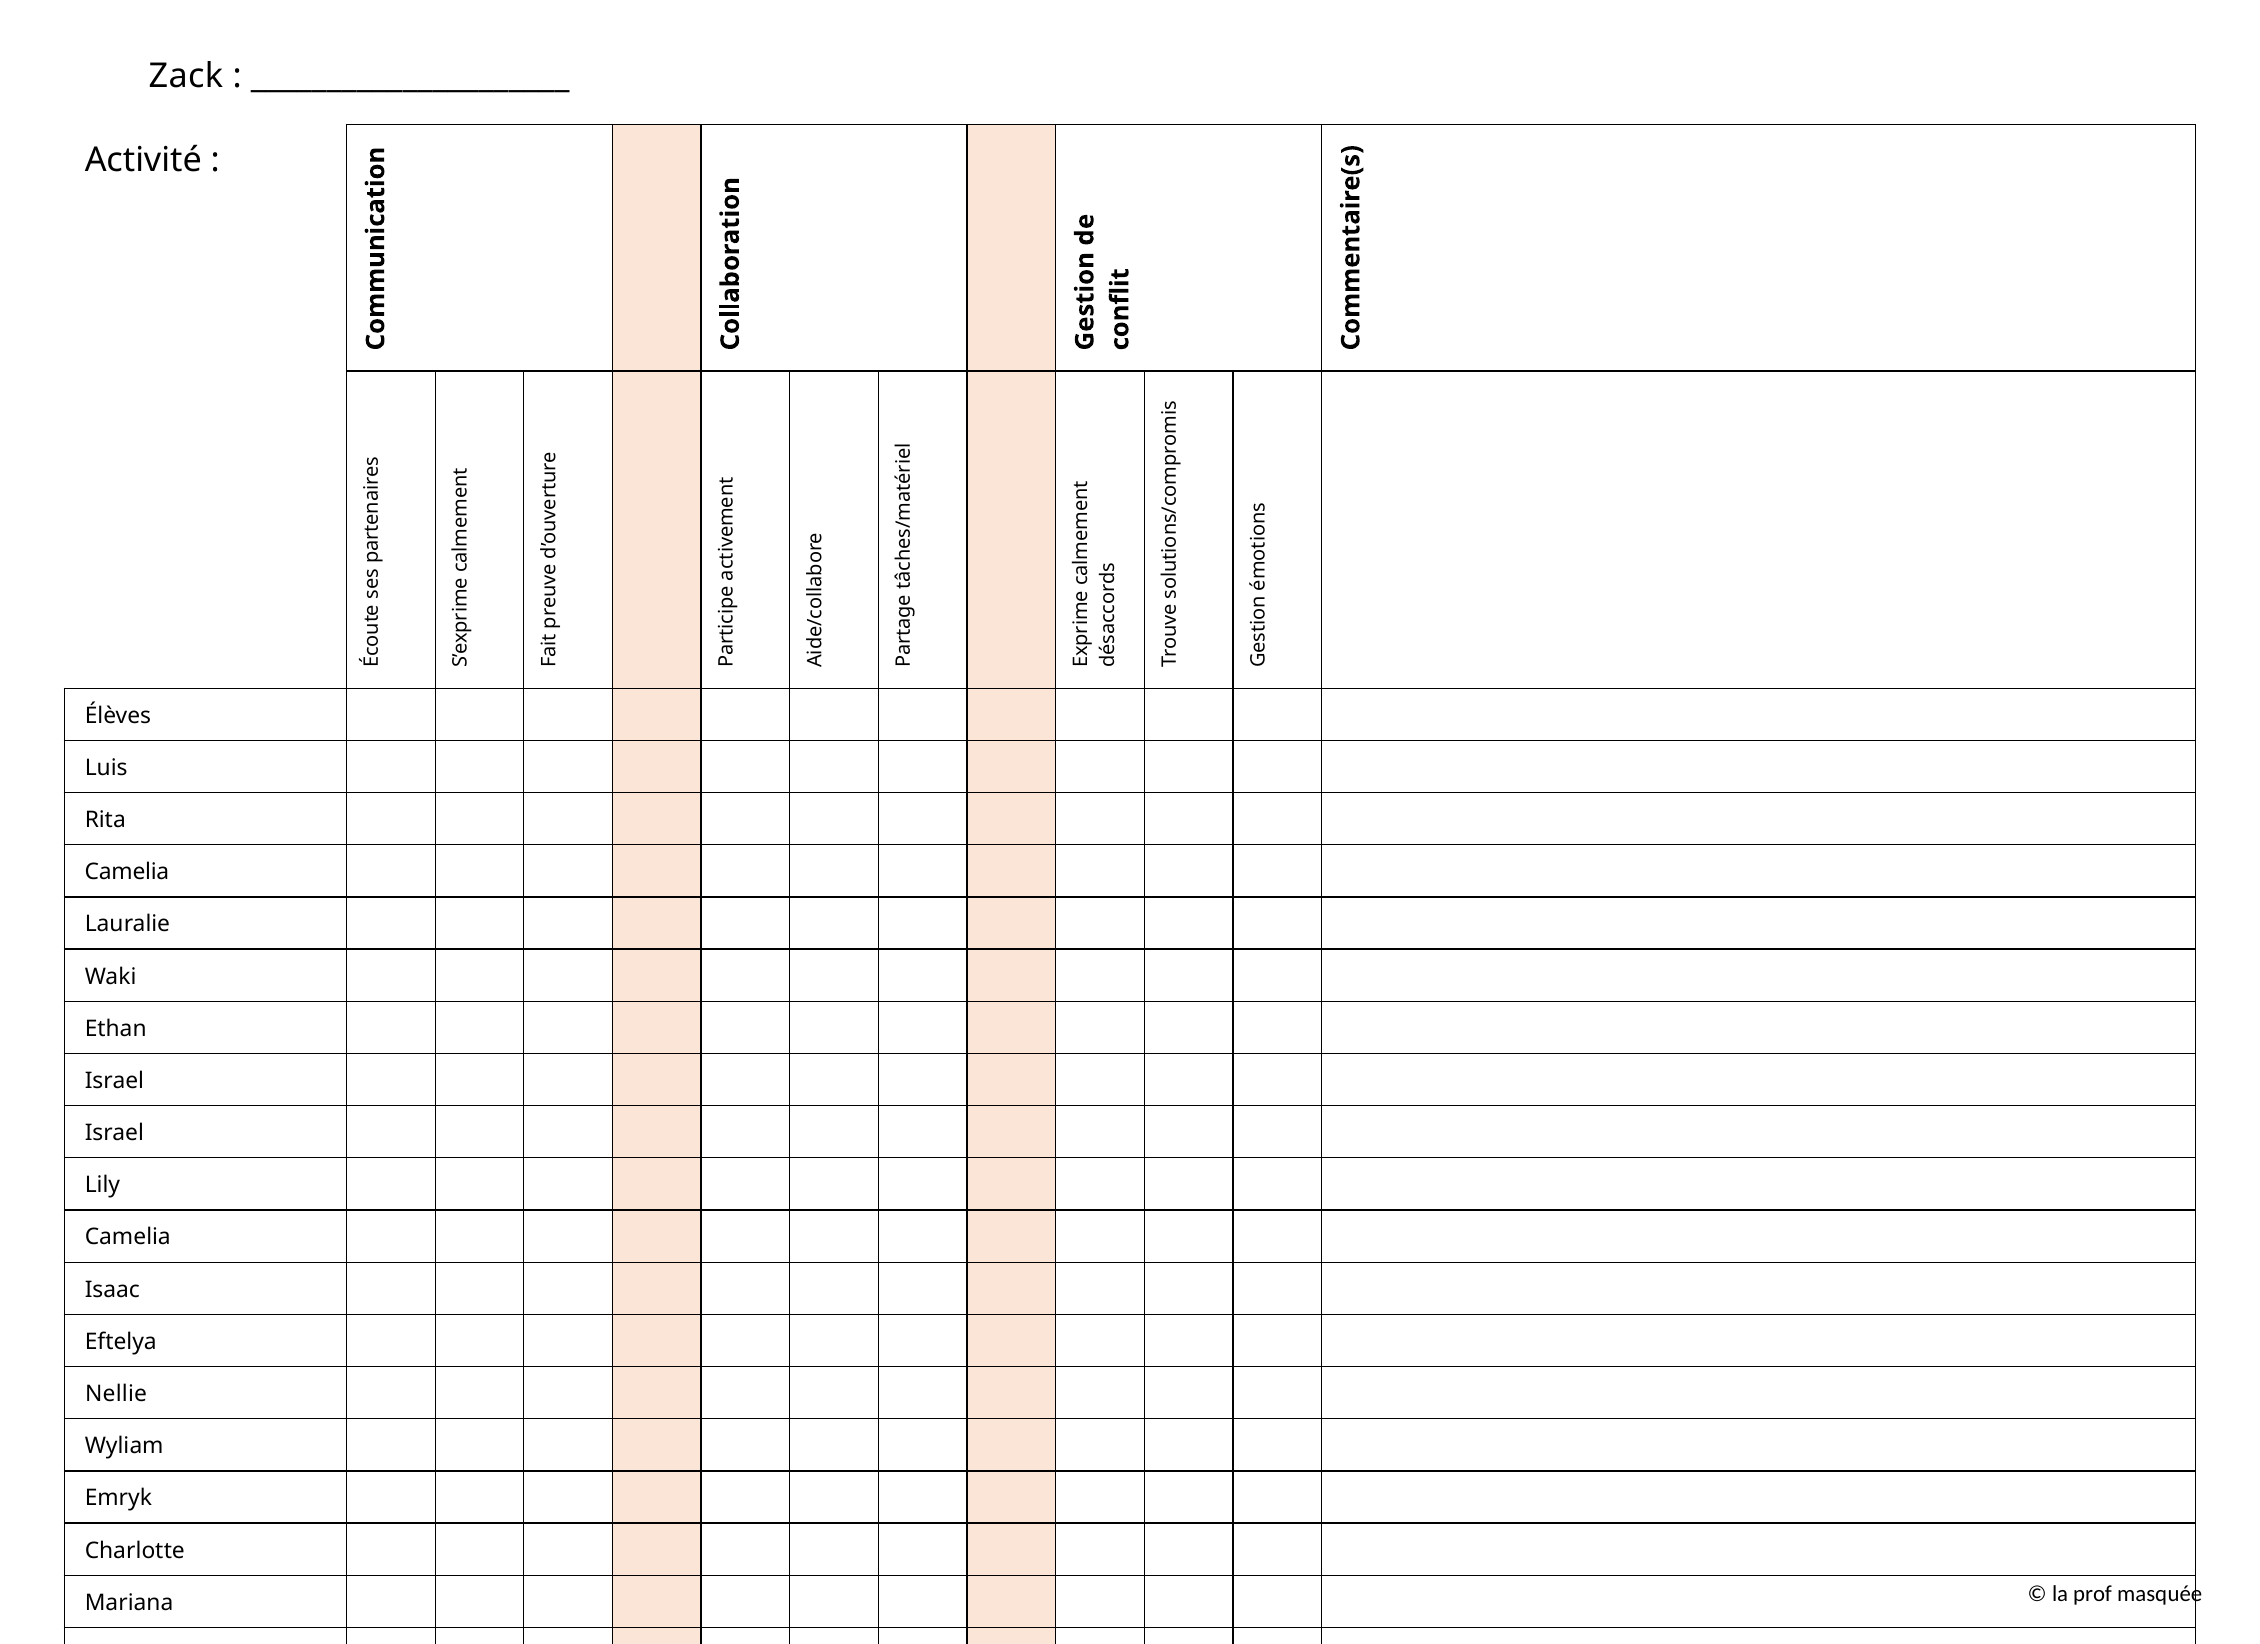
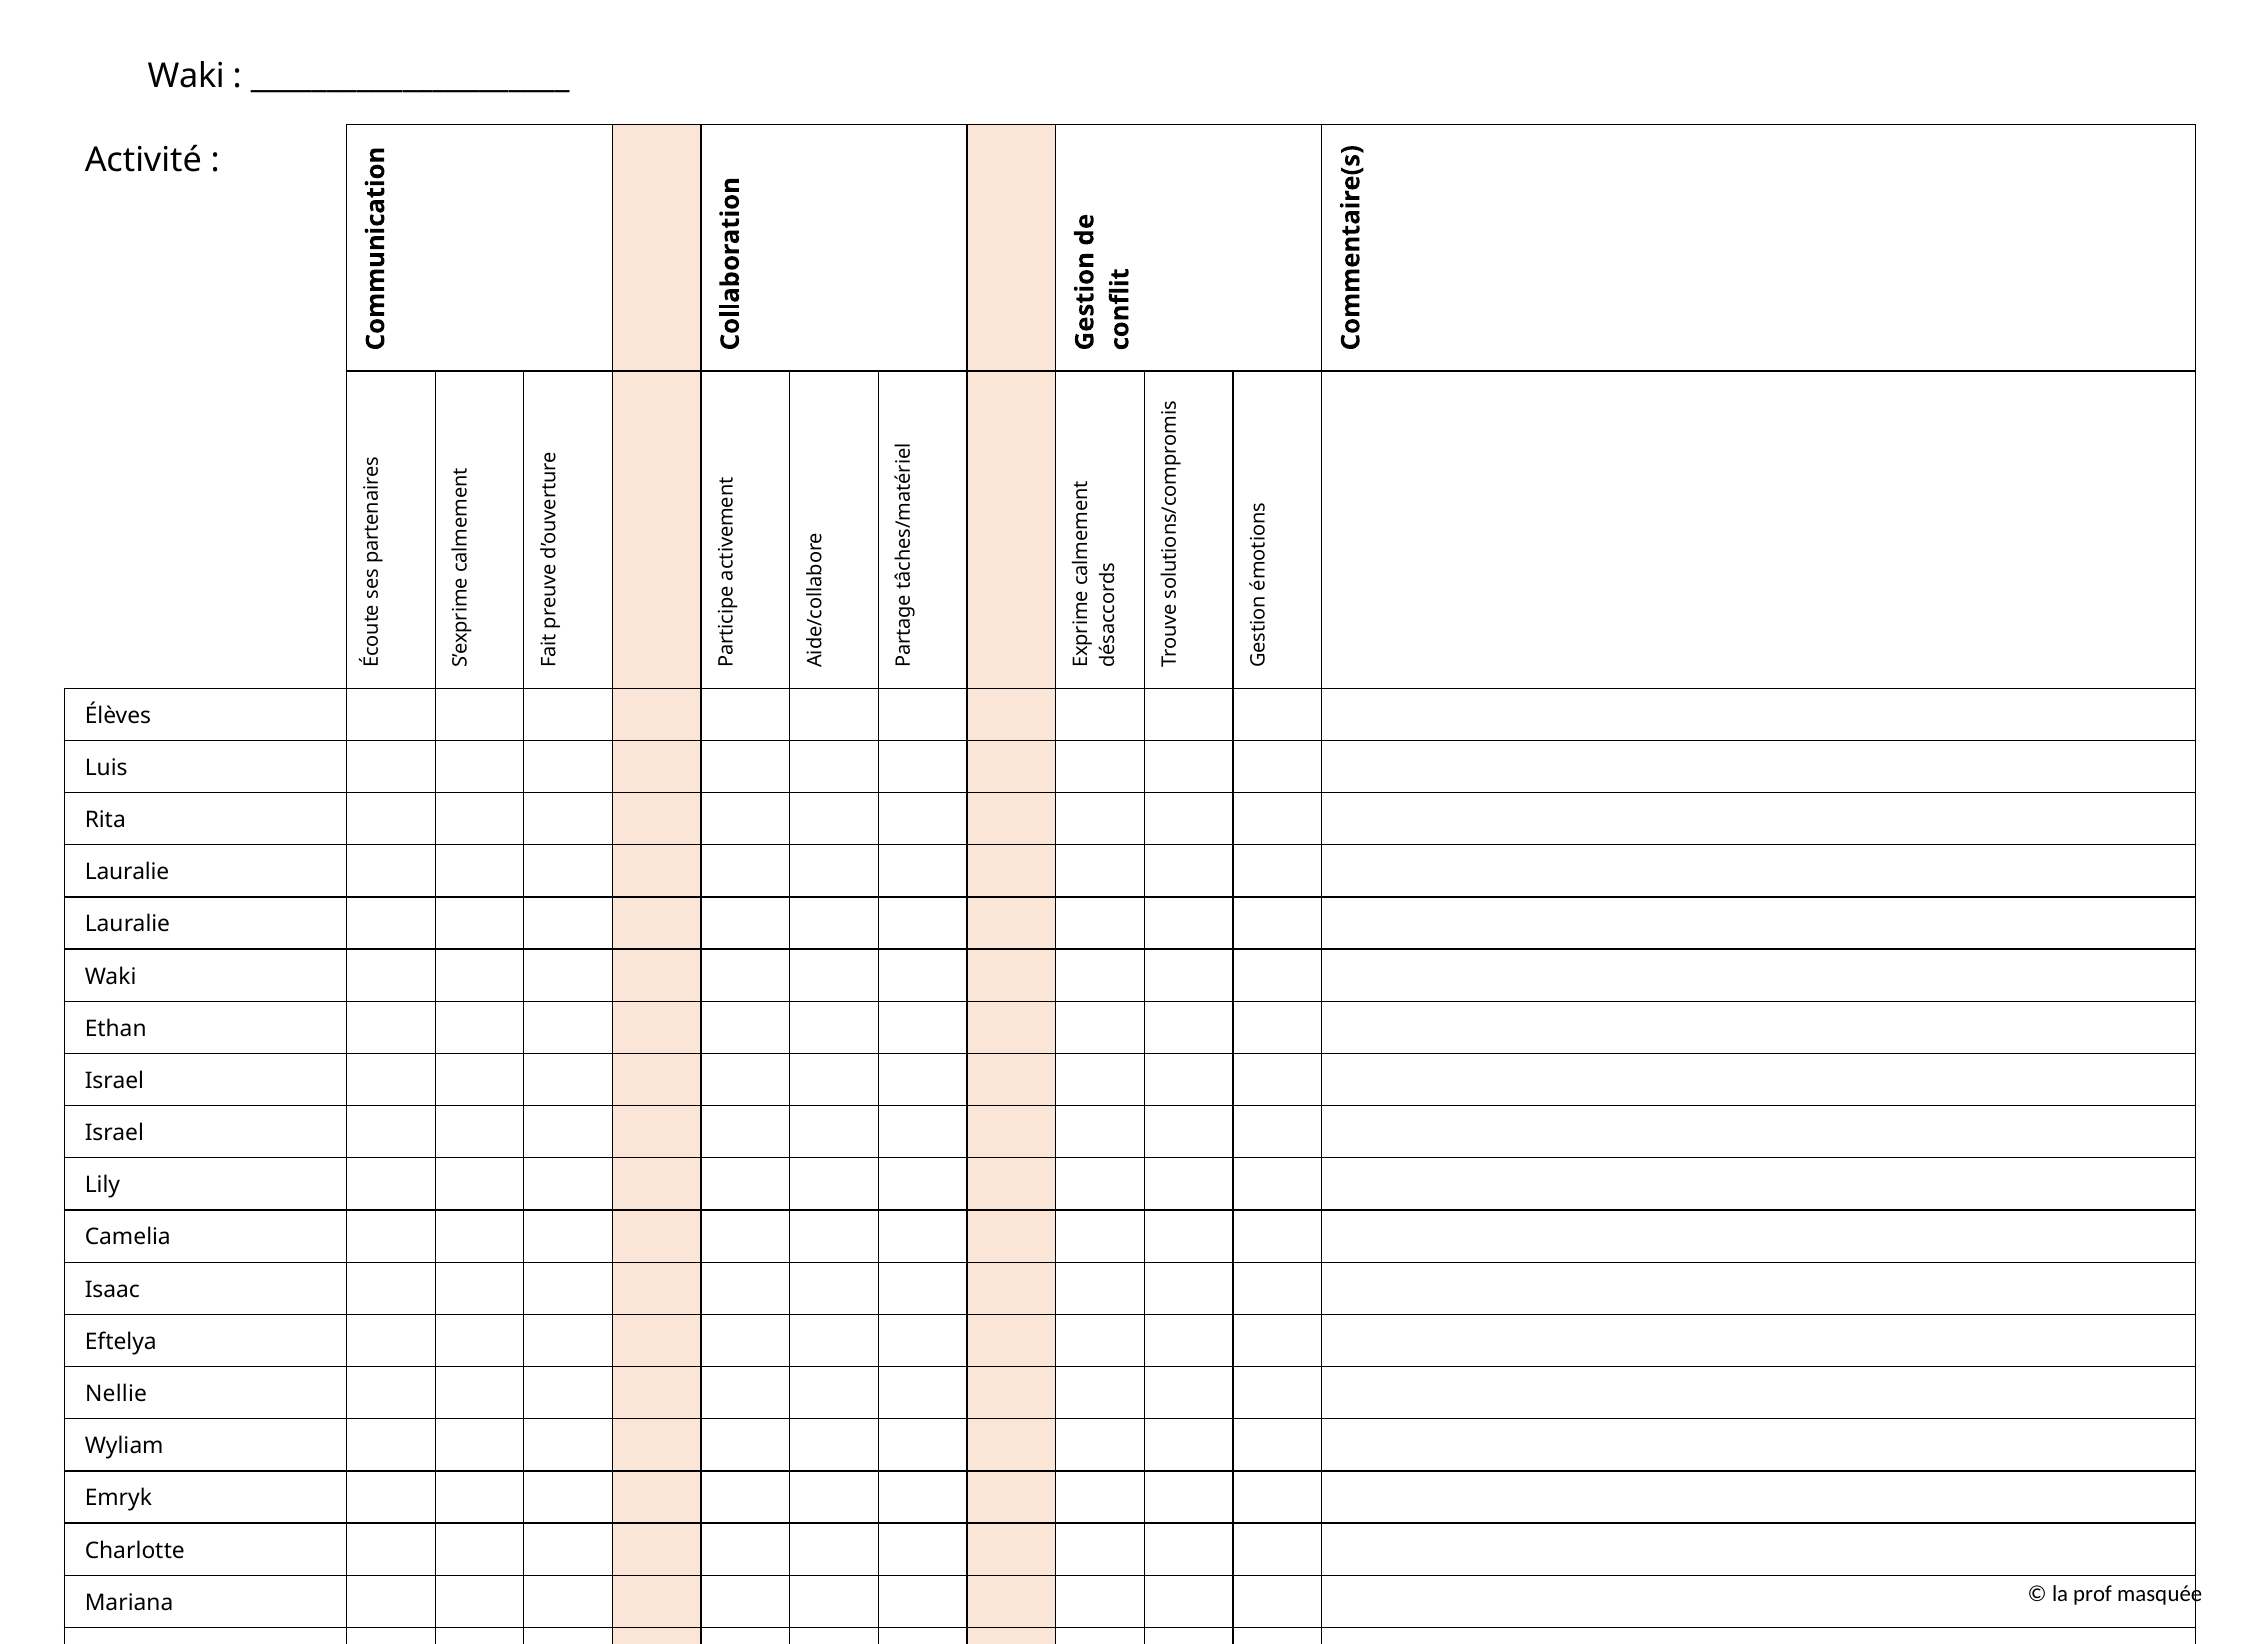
Zack: Zack -> Waki (186, 76)
Camelia: Camelia -> Lauralie (127, 872)
